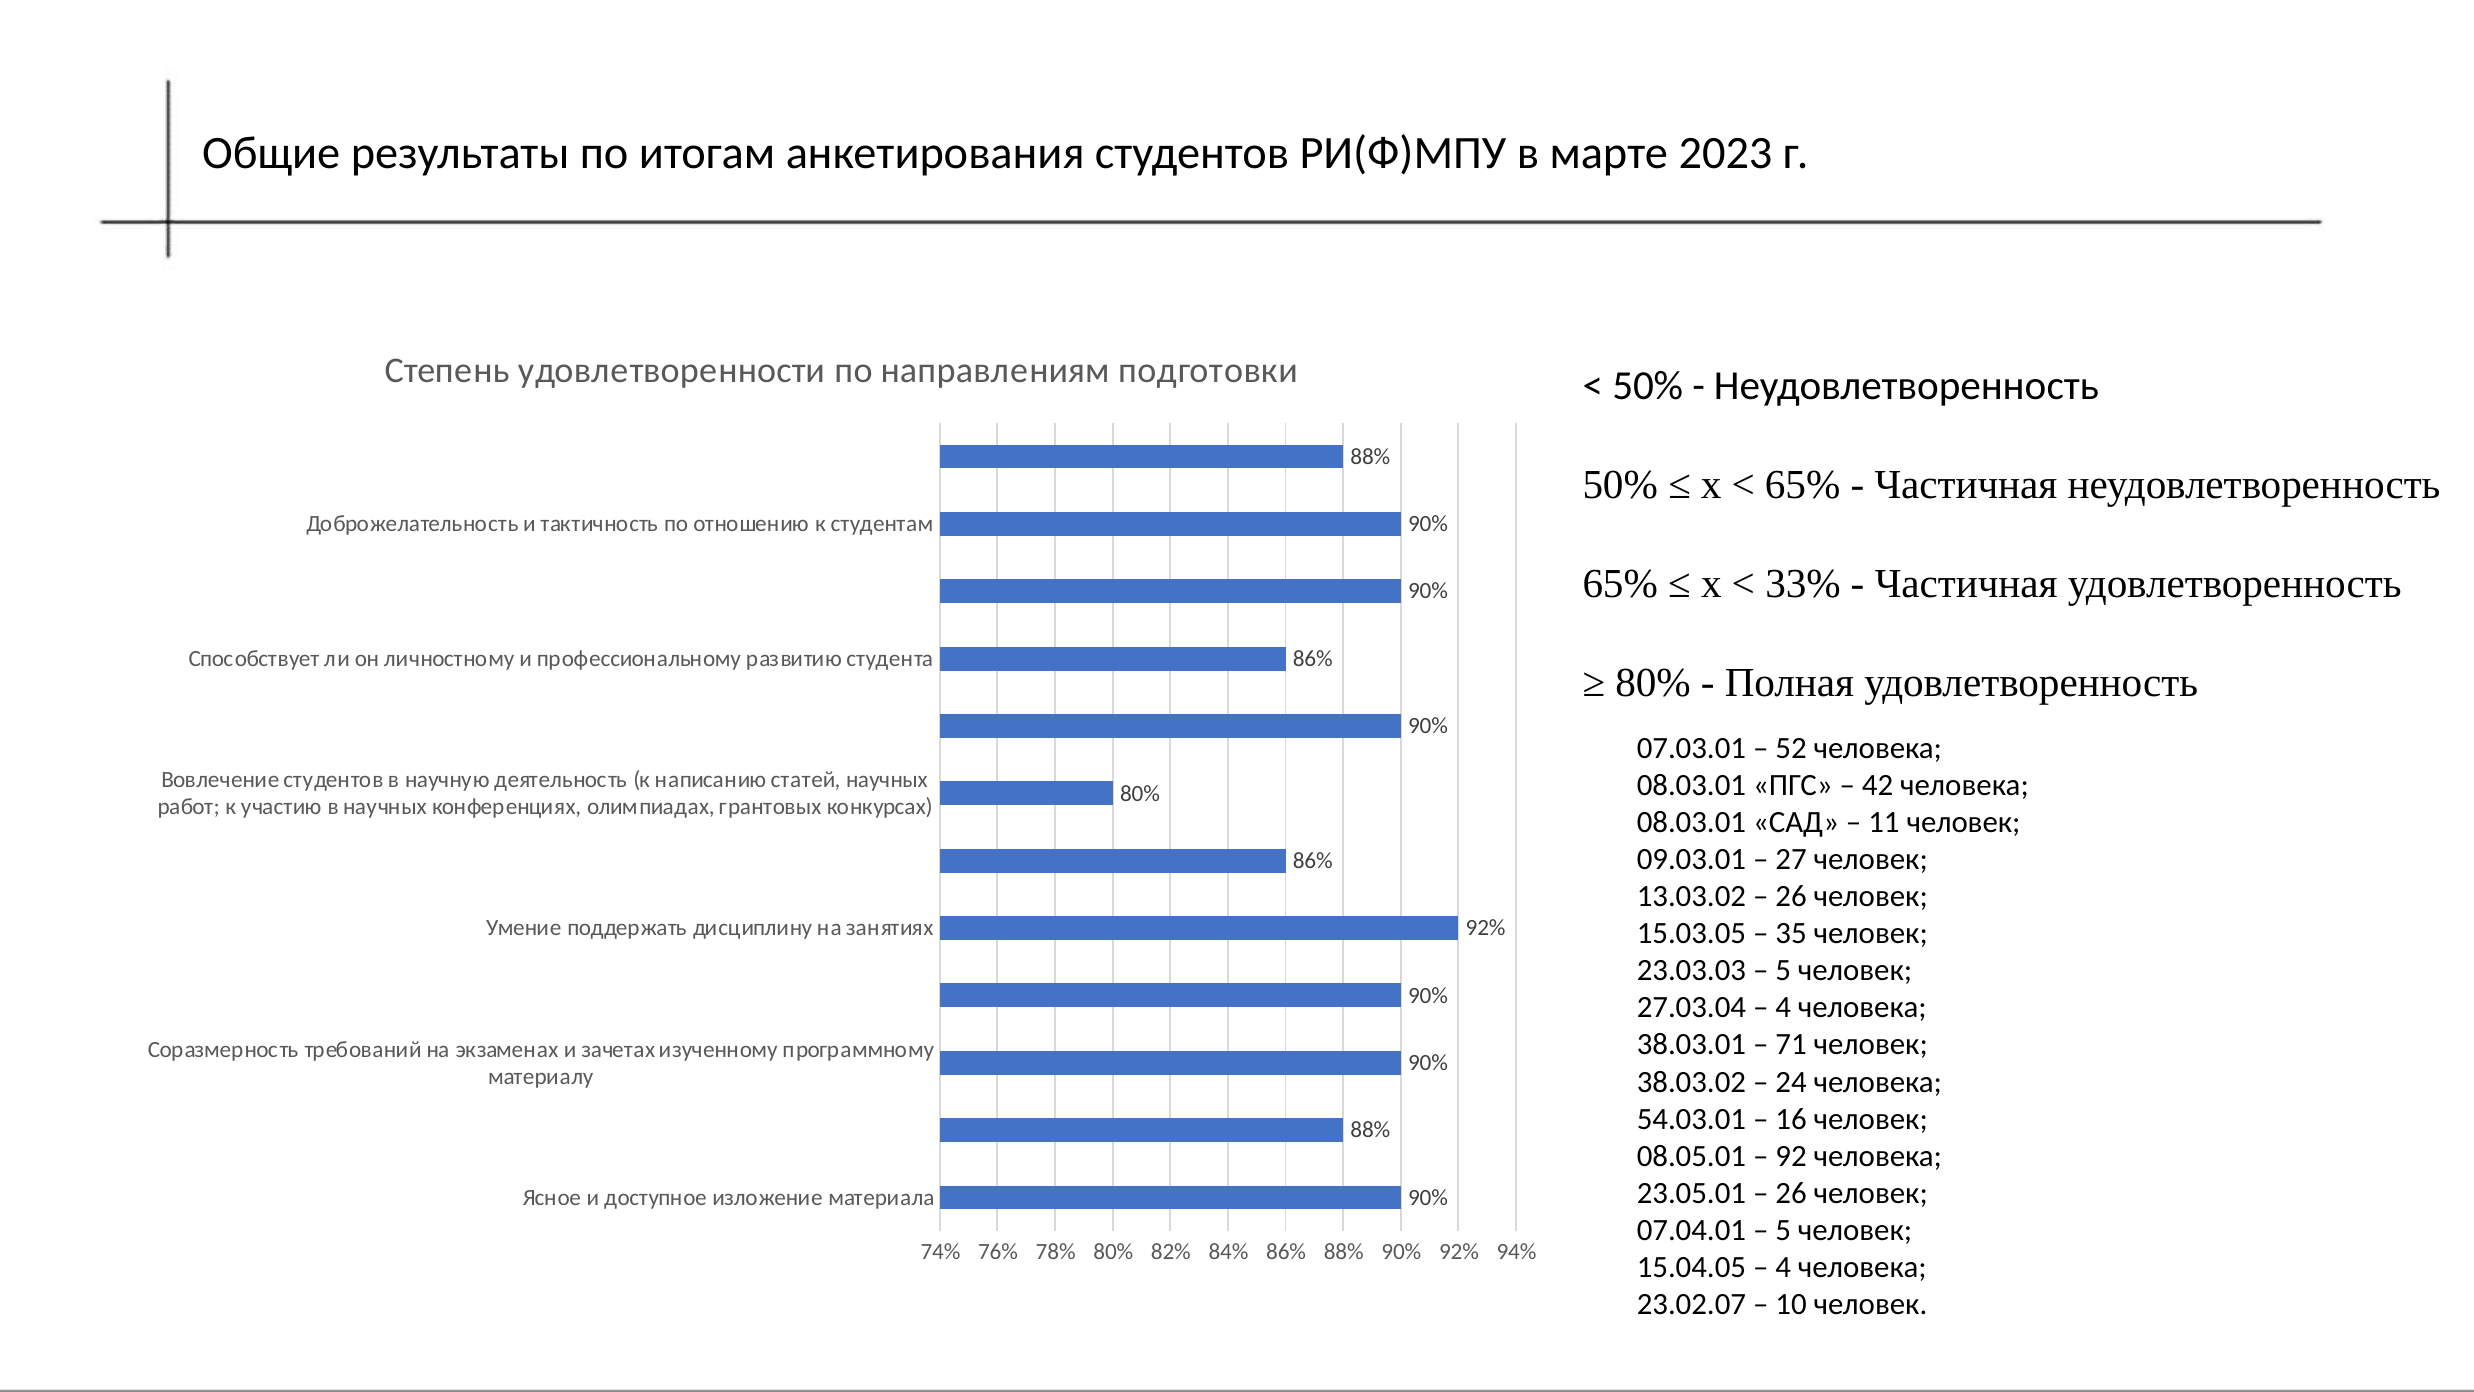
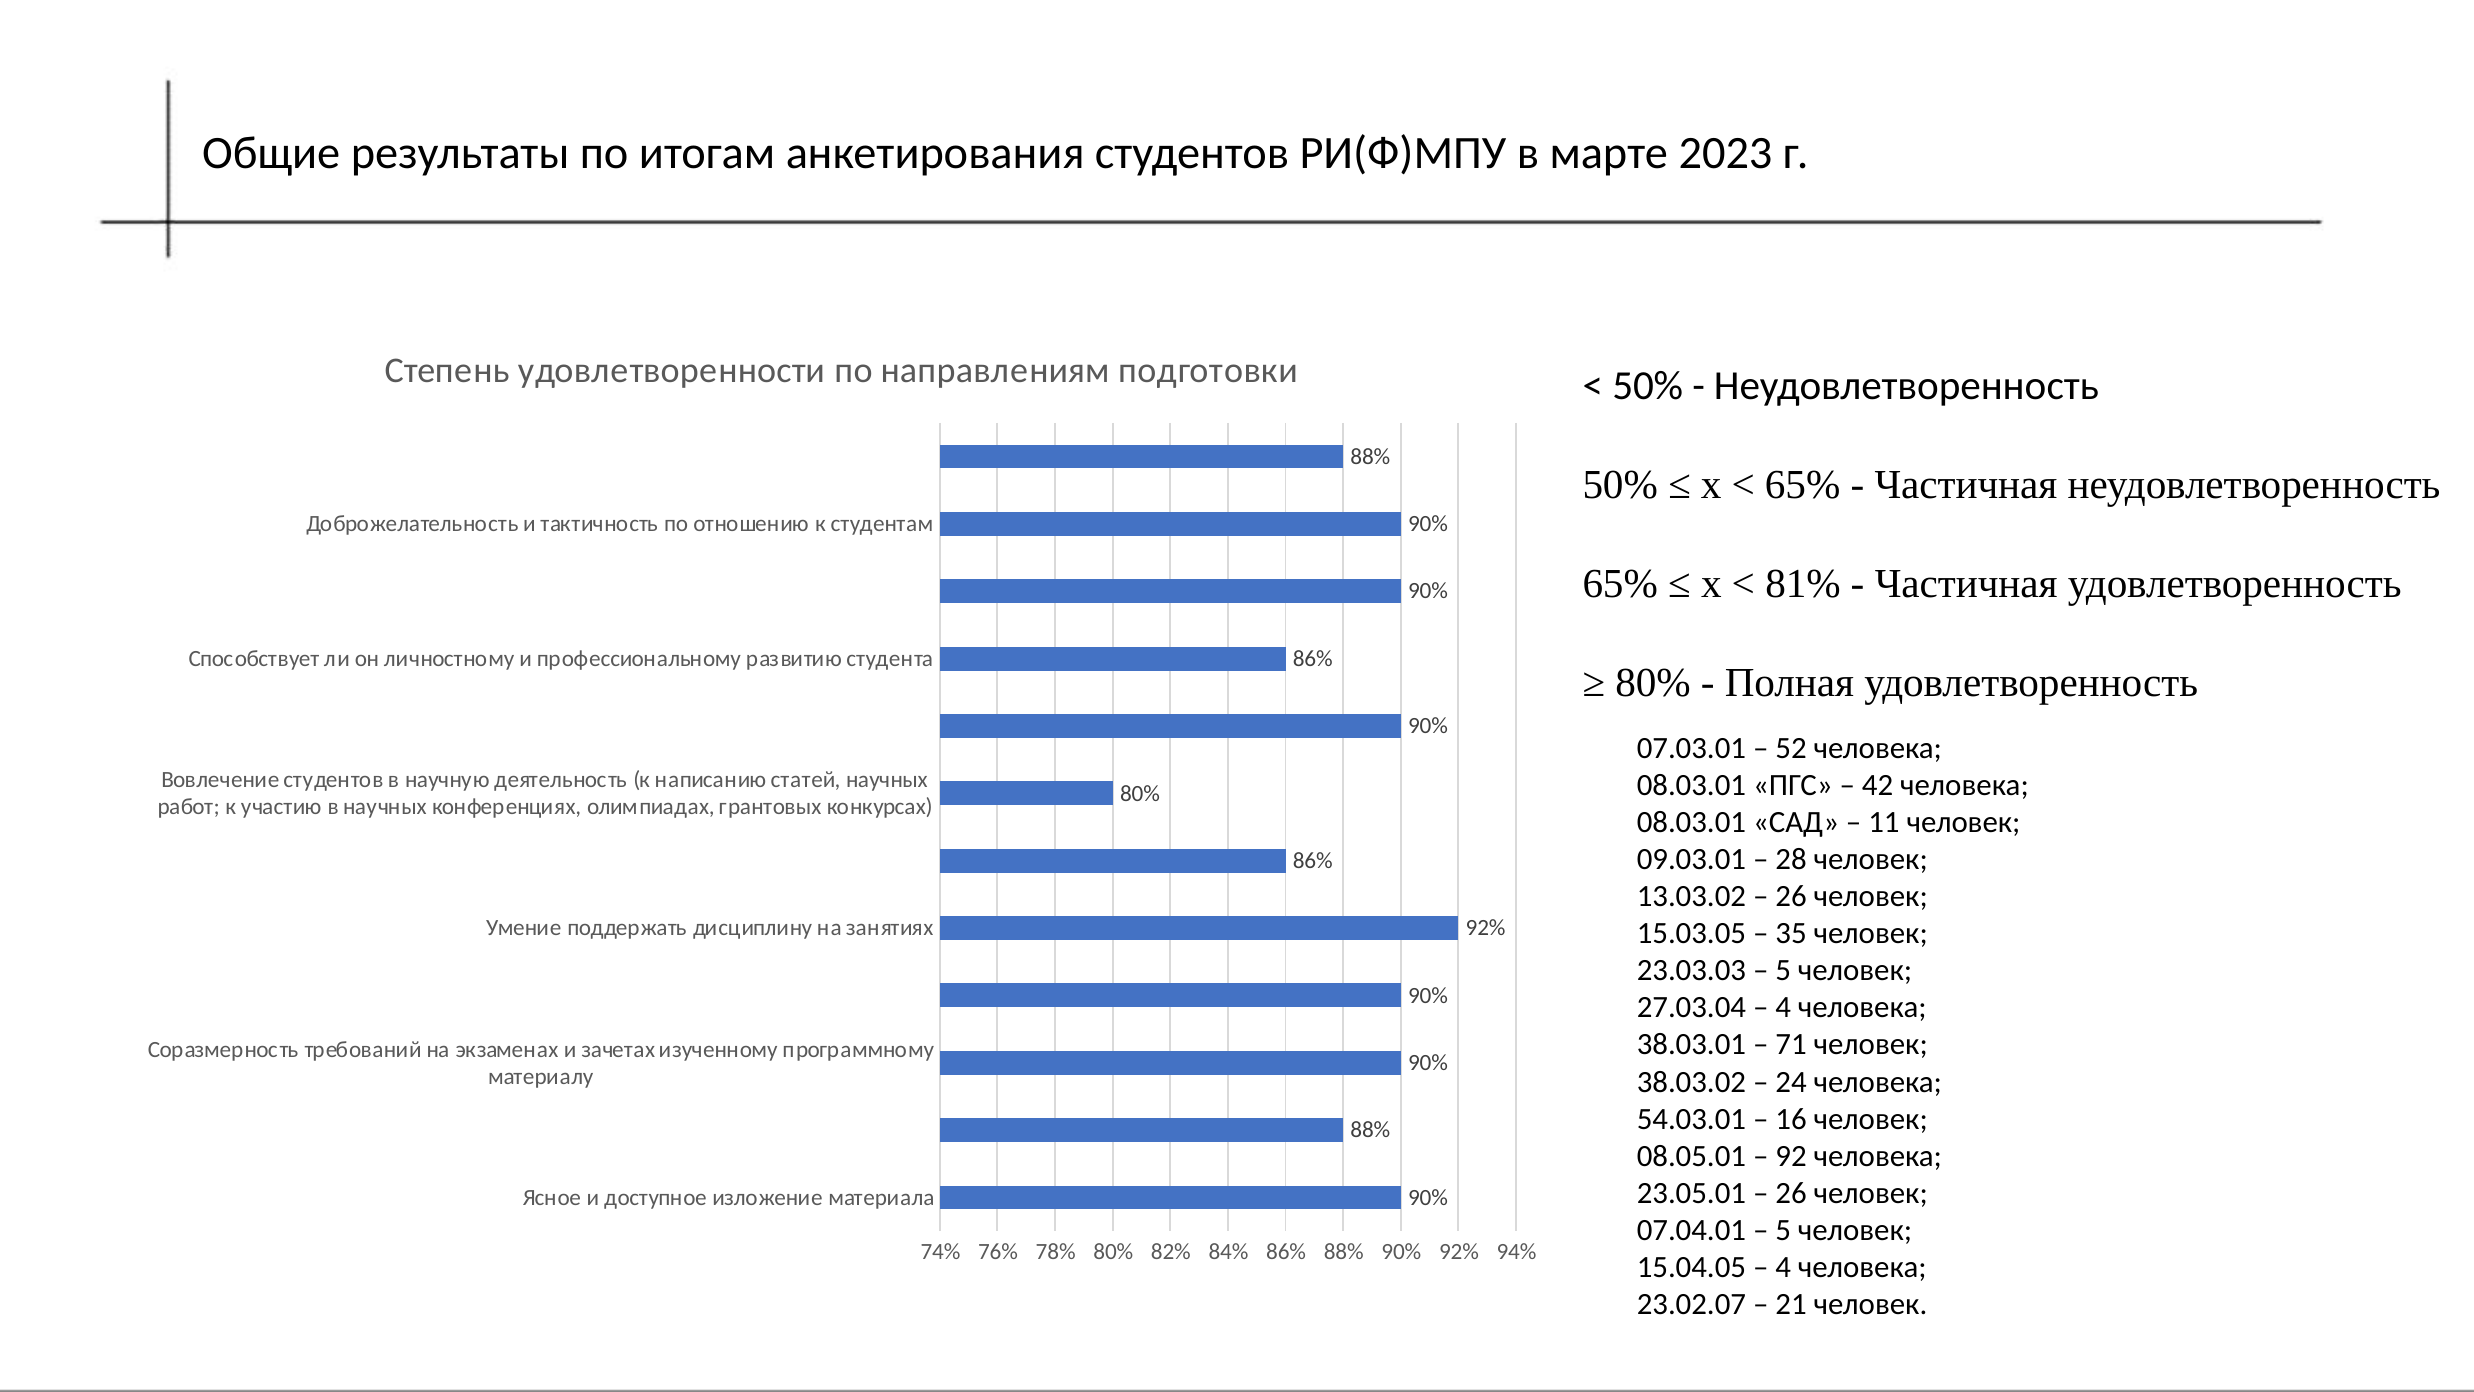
33%: 33% -> 81% (1803, 584)
27: 27 -> 28 (1791, 859)
10: 10 -> 21 (1791, 1304)
